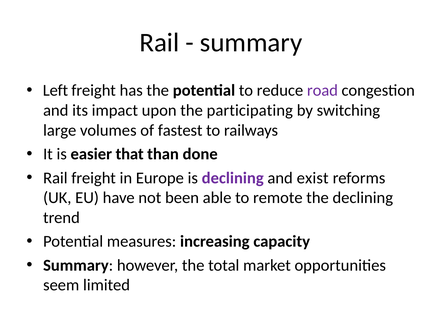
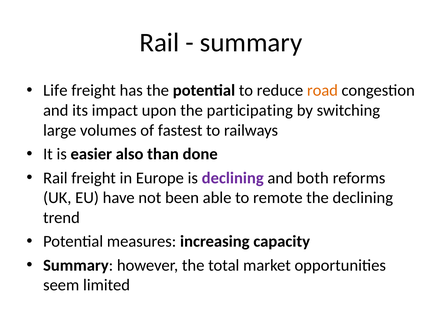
Left: Left -> Life (55, 91)
road colour: purple -> orange (322, 91)
that: that -> also (130, 154)
exist: exist -> both (313, 178)
